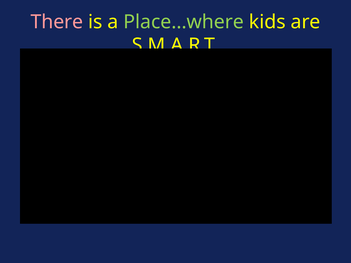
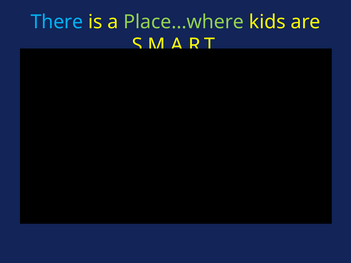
There colour: pink -> light blue (57, 22)
